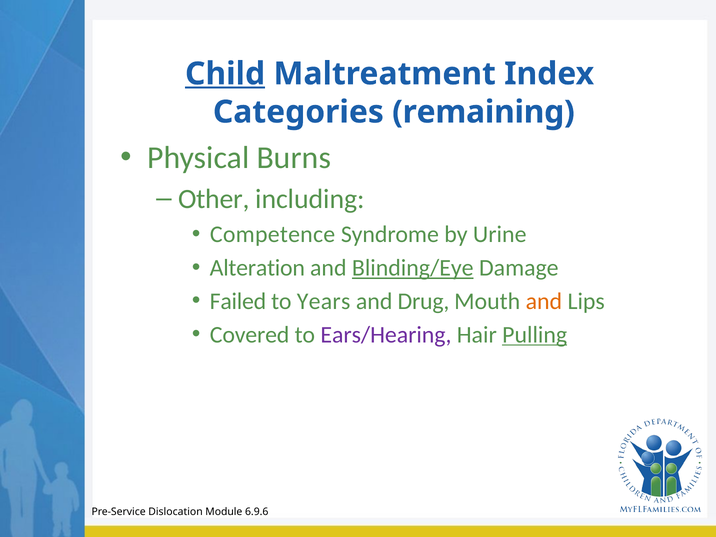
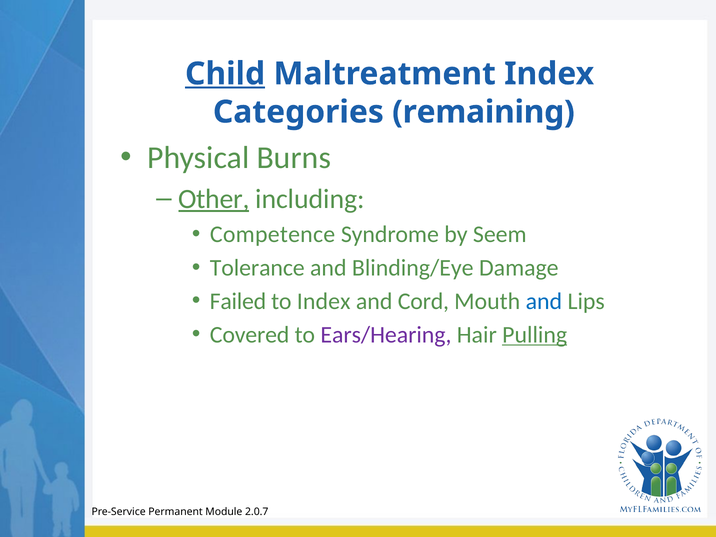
Other underline: none -> present (214, 199)
Urine: Urine -> Seem (500, 235)
Alteration: Alteration -> Tolerance (257, 268)
Blinding/Eye underline: present -> none (413, 268)
to Years: Years -> Index (324, 301)
Drug: Drug -> Cord (423, 301)
and colour: orange -> blue (544, 301)
Dislocation: Dislocation -> Permanent (176, 512)
6.9.6: 6.9.6 -> 2.0.7 (257, 512)
